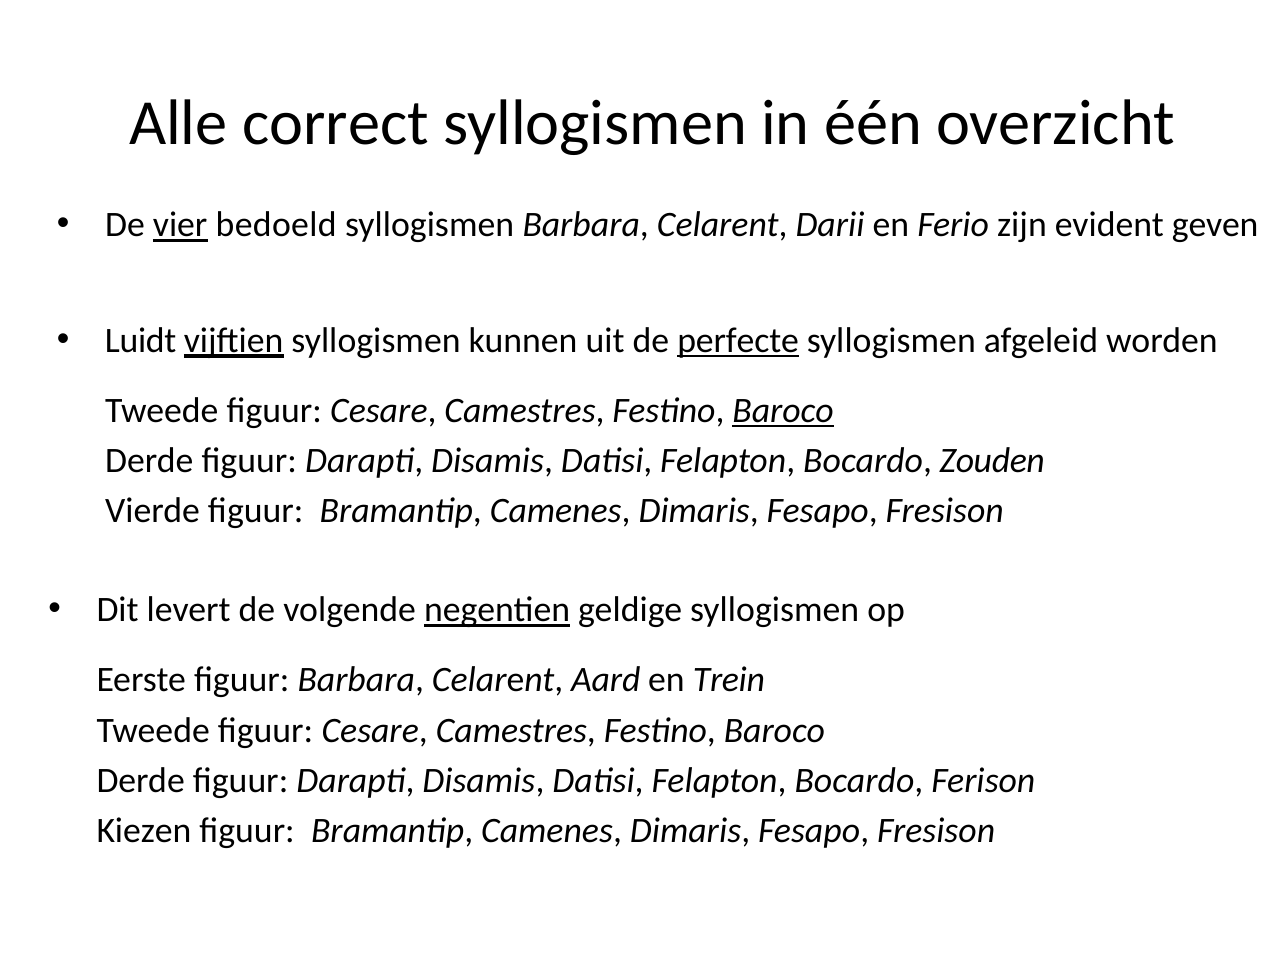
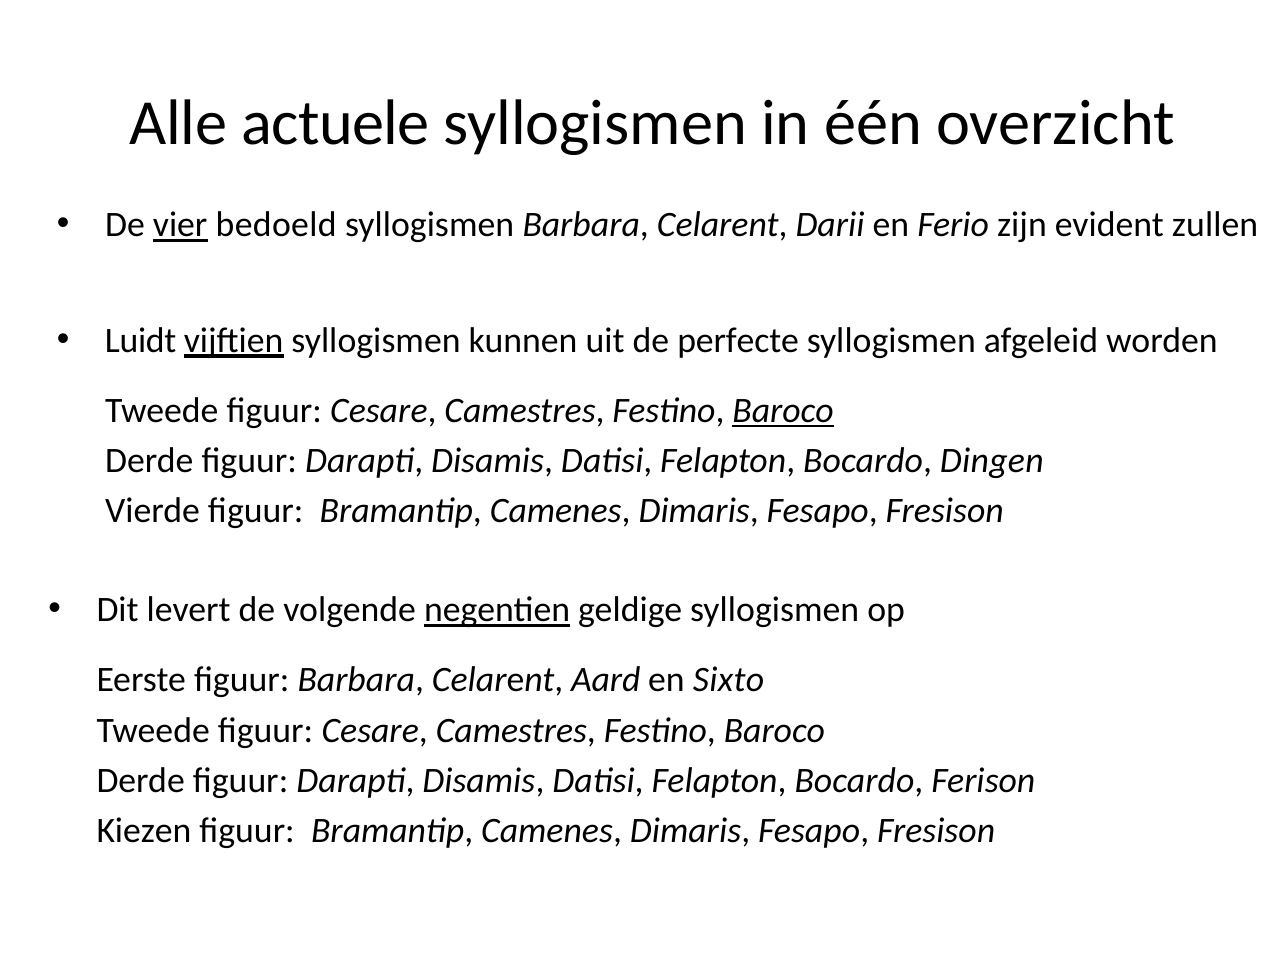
correct: correct -> actuele (336, 123)
geven: geven -> zullen (1215, 225)
perfecte underline: present -> none (738, 340)
Zouden: Zouden -> Dingen (992, 460)
Trein: Trein -> Sixto (729, 680)
